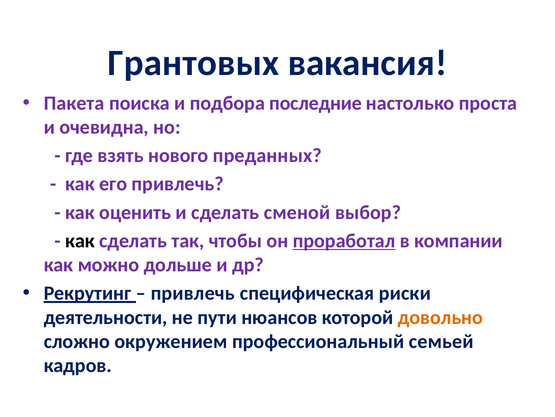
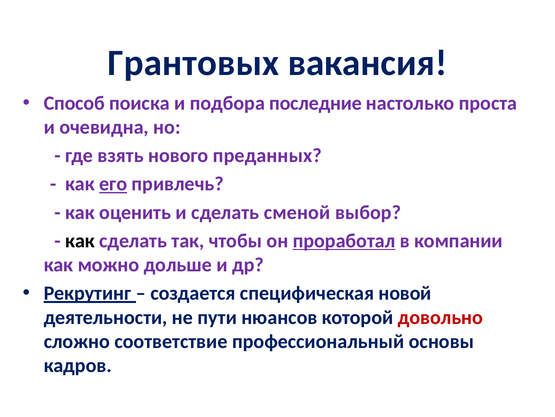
Пакета: Пакета -> Способ (74, 103)
его underline: none -> present (113, 184)
привлечь: привлечь -> создается (193, 293)
риски: риски -> новой (405, 293)
довольно colour: orange -> red (440, 317)
окружением: окружением -> соответствие (171, 341)
семьей: семьей -> основы (441, 341)
